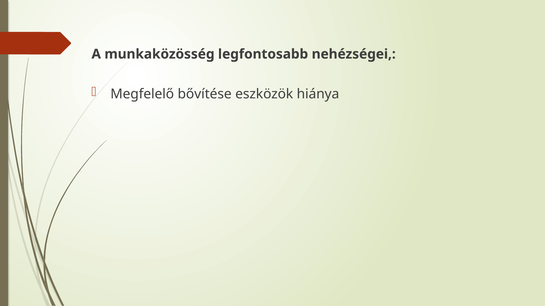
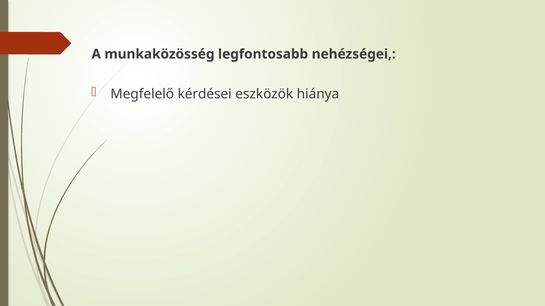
bővítése: bővítése -> kérdései (205, 94)
